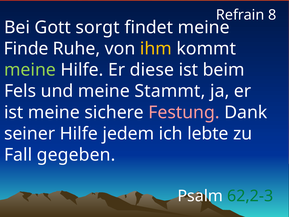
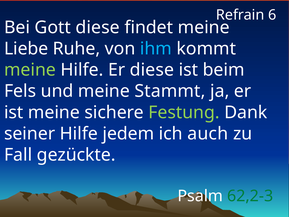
8: 8 -> 6 (272, 15)
Gott sorgt: sorgt -> diese (98, 27)
Finde: Finde -> Liebe (26, 49)
ihm colour: yellow -> light blue (156, 49)
Festung colour: pink -> light green (184, 112)
lebte: lebte -> auch (208, 133)
gegeben: gegeben -> gezückte (76, 155)
